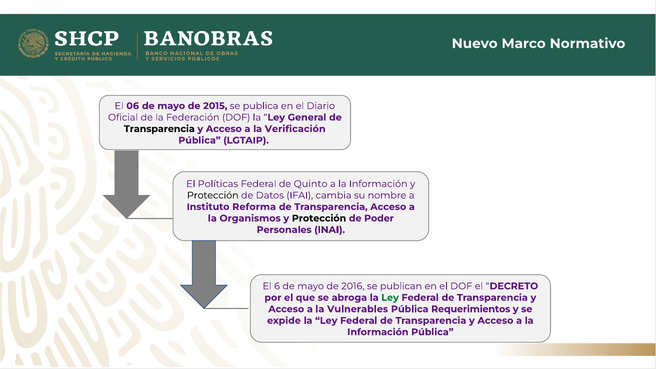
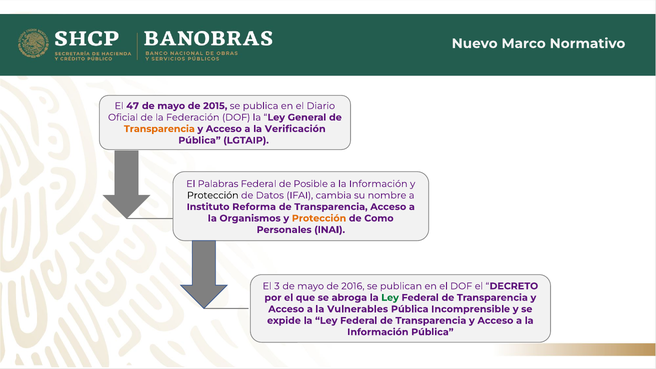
06: 06 -> 47 (133, 106)
Transparencia colour: black -> orange (159, 129)
Políticas: Políticas -> Palabras (218, 184)
Quinto: Quinto -> Posible (311, 184)
Protección colour: black -> orange (319, 218)
Poder: Poder -> Como (379, 218)
6: 6 -> 3 (277, 286)
Requerimientos: Requerimientos -> Incomprensible (471, 309)
